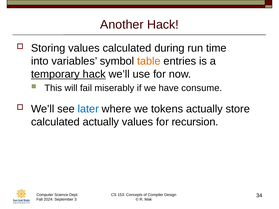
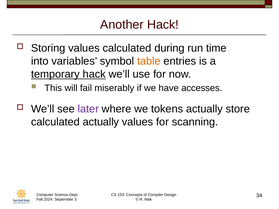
consume: consume -> accesses (202, 88)
later colour: blue -> purple (88, 109)
recursion: recursion -> scanning (195, 122)
